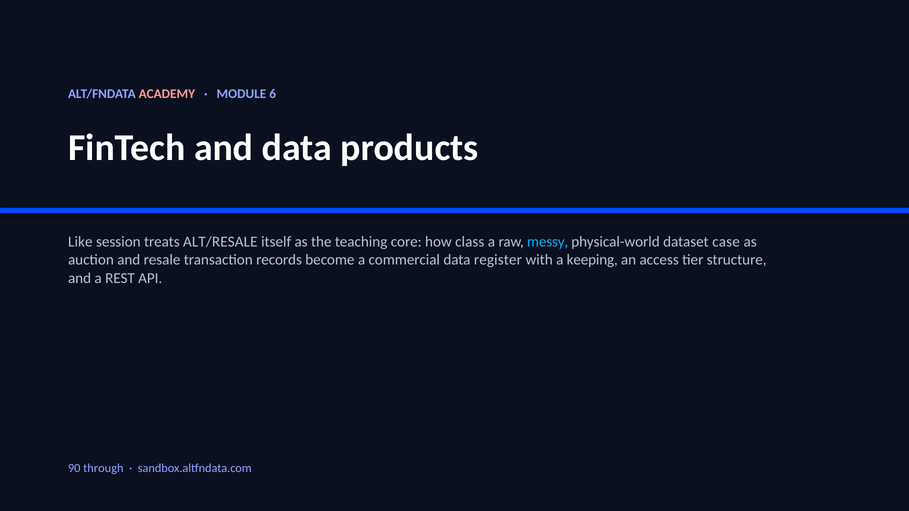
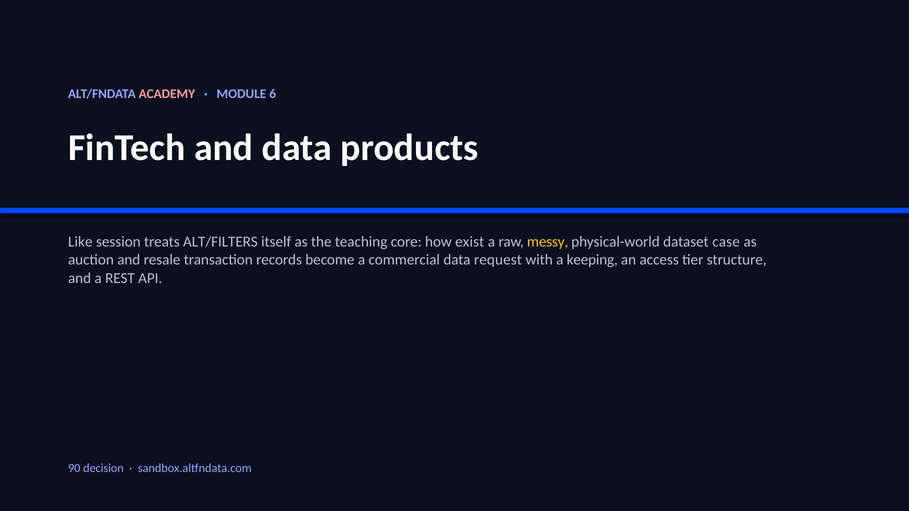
ALT/RESALE: ALT/RESALE -> ALT/FILTERS (220, 242)
class: class -> exist (470, 242)
messy colour: light blue -> yellow (548, 242)
register: register -> request (498, 260)
through: through -> decision (103, 468)
